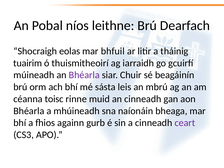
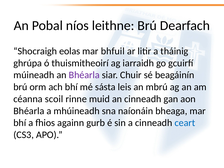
tuairim: tuairim -> ghrúpa (28, 63)
toisc: toisc -> scoil (54, 99)
ceart colour: purple -> blue (185, 123)
